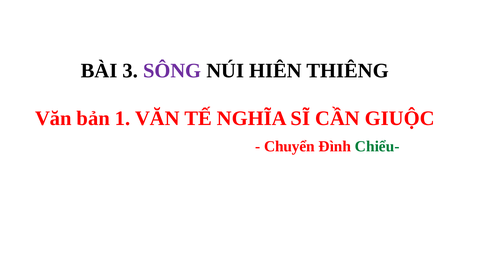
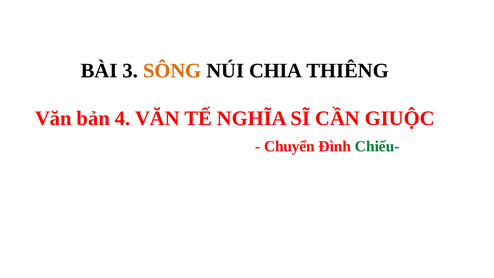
SÔNG colour: purple -> orange (172, 71)
HIÊN: HIÊN -> CHIA (276, 71)
1: 1 -> 4 (123, 118)
